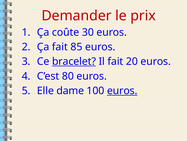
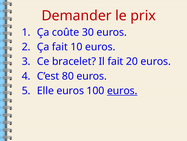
85: 85 -> 10 (76, 47)
bracelet underline: present -> none (74, 61)
Elle dame: dame -> euros (70, 90)
